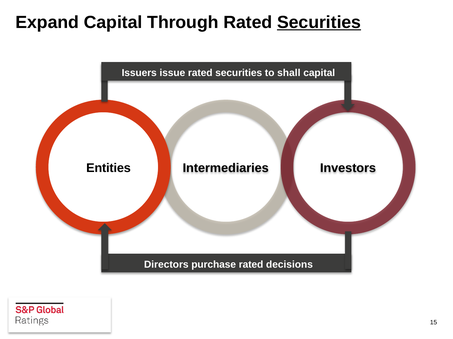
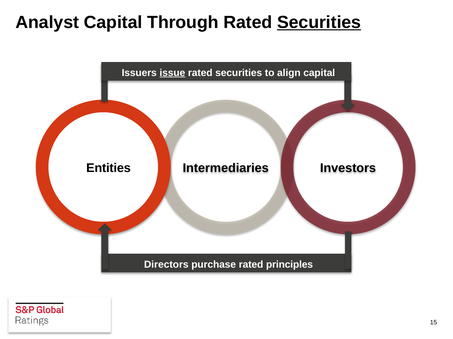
Expand: Expand -> Analyst (47, 22)
issue underline: none -> present (172, 73)
shall: shall -> align (289, 73)
decisions: decisions -> principles (290, 265)
